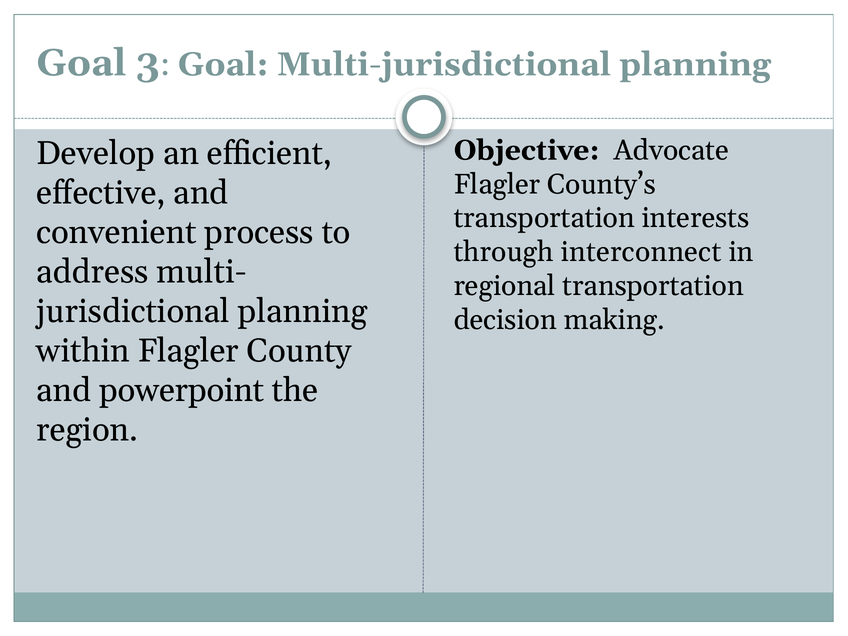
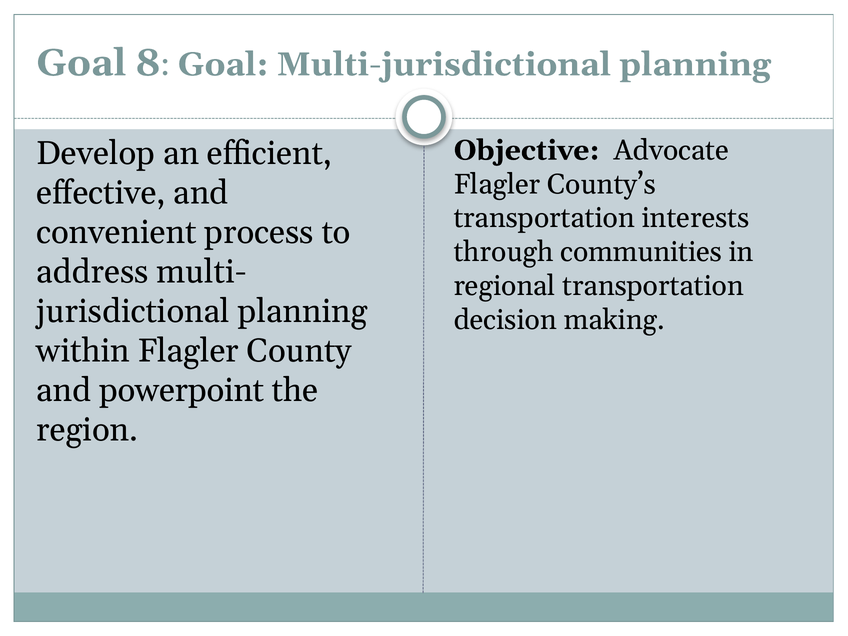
3: 3 -> 8 (148, 63)
interconnect: interconnect -> communities (641, 252)
